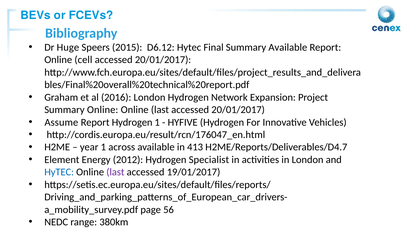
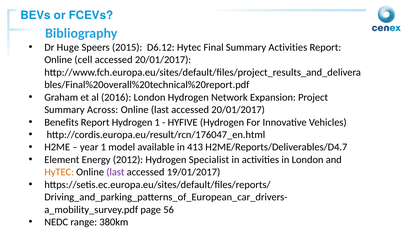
Summary Available: Available -> Activities (288, 47)
Summary Online: Online -> Across (103, 110)
Assume: Assume -> Benefits (61, 123)
across: across -> model (122, 148)
HyTEC colour: blue -> orange (59, 173)
